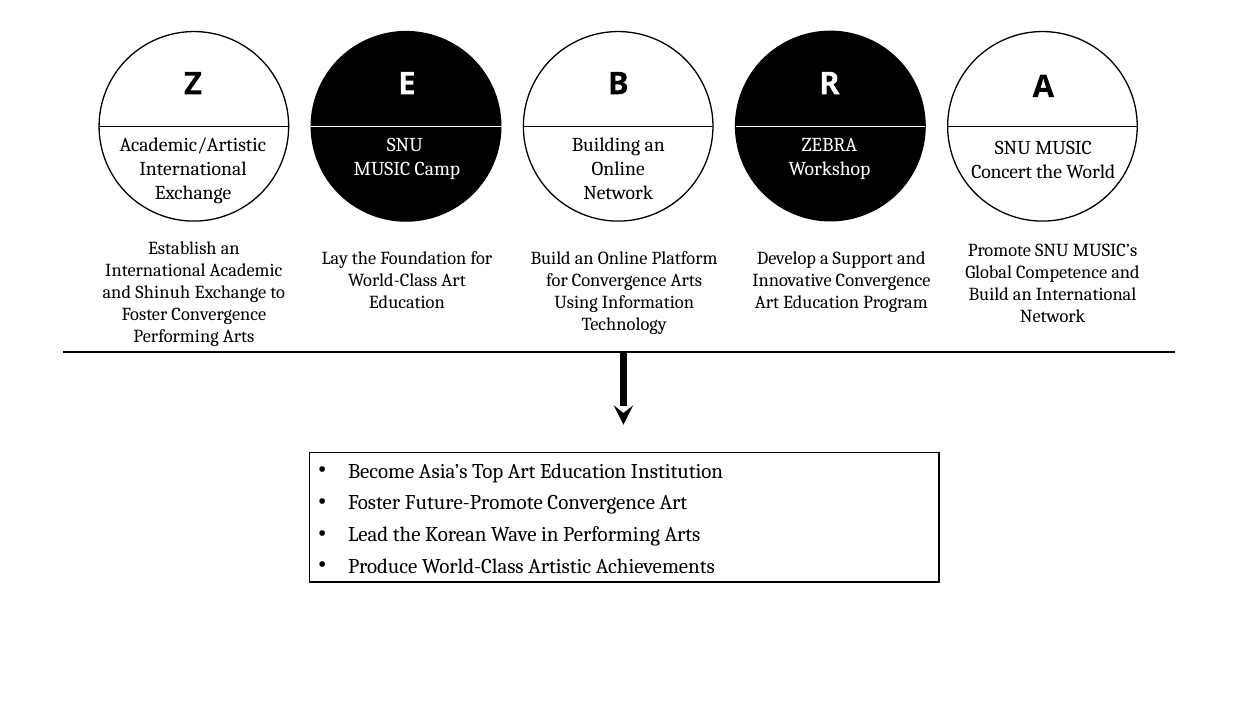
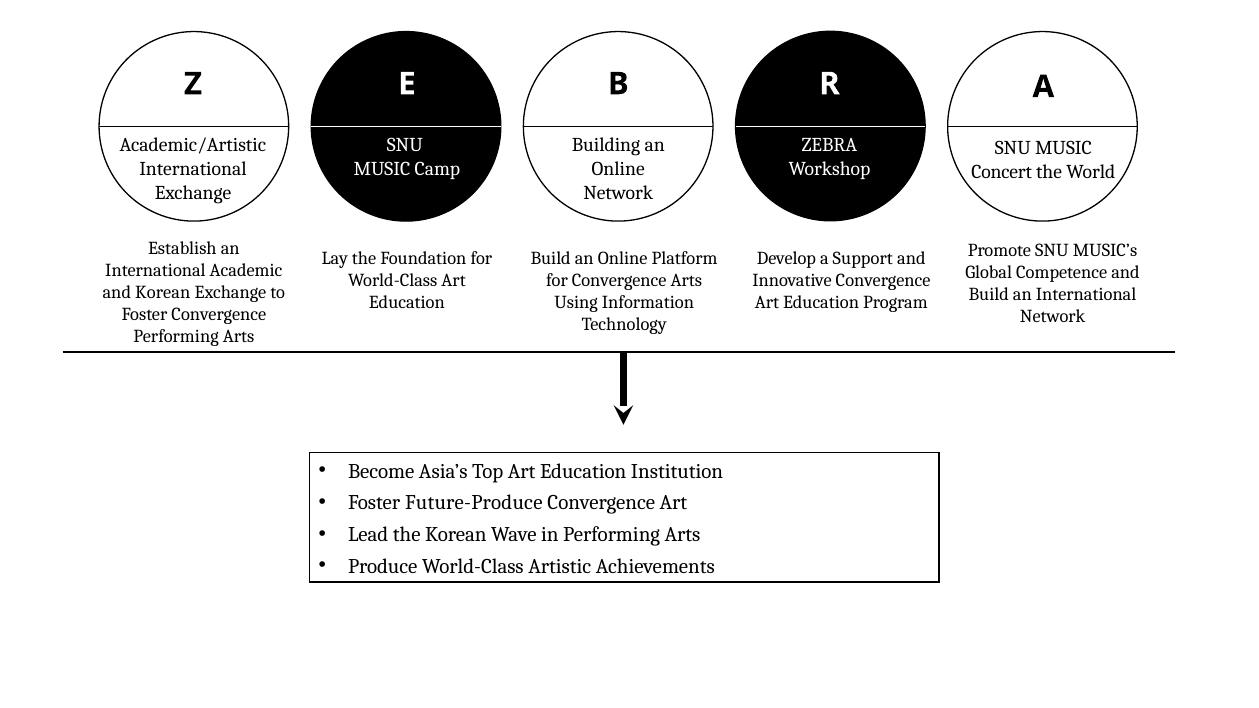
and Shinuh: Shinuh -> Korean (163, 293)
Future-Promote: Future-Promote -> Future-Produce (474, 503)
